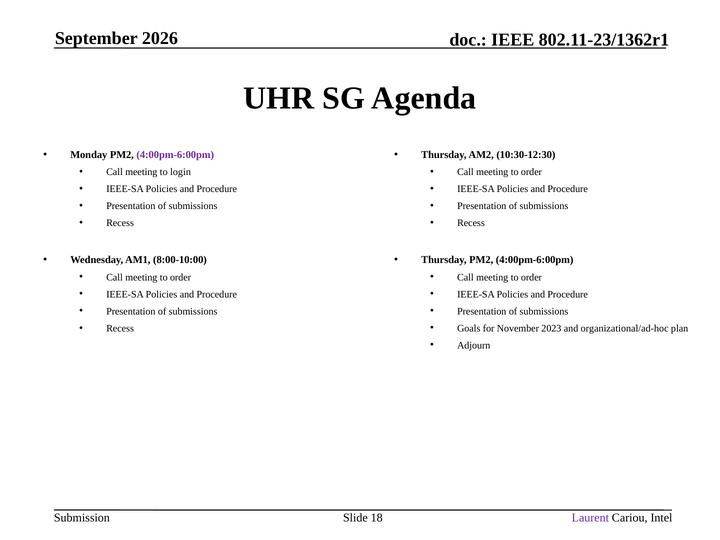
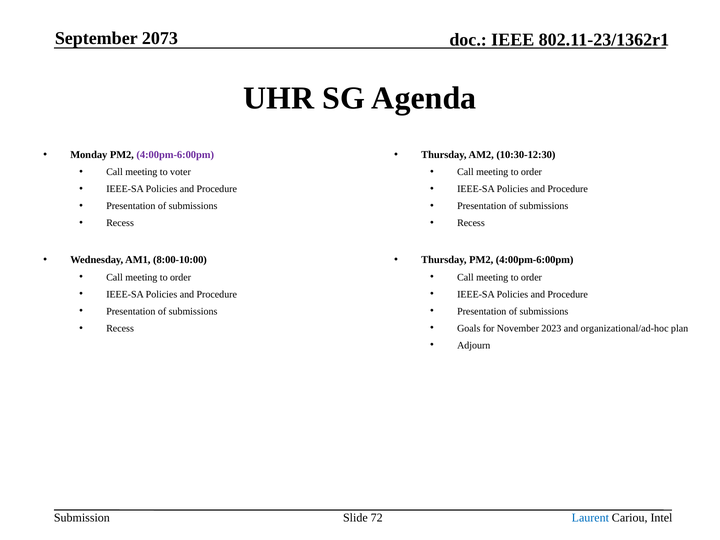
2026: 2026 -> 2073 (160, 38)
login: login -> voter (180, 172)
18: 18 -> 72 (377, 518)
Laurent colour: purple -> blue (590, 518)
